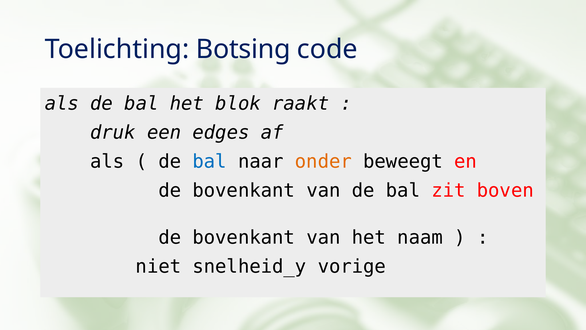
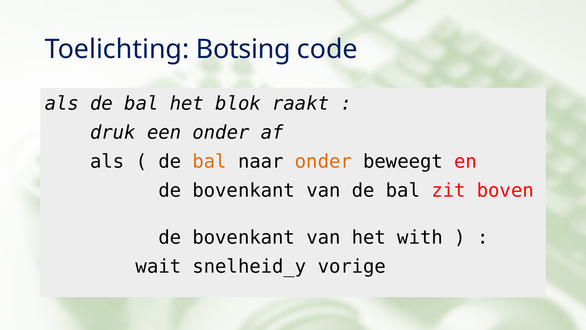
een edges: edges -> onder (221, 132)
bal colour: blue -> orange (210, 161)
naam: naam -> with (420, 237)
niet: niet -> wait (158, 266)
